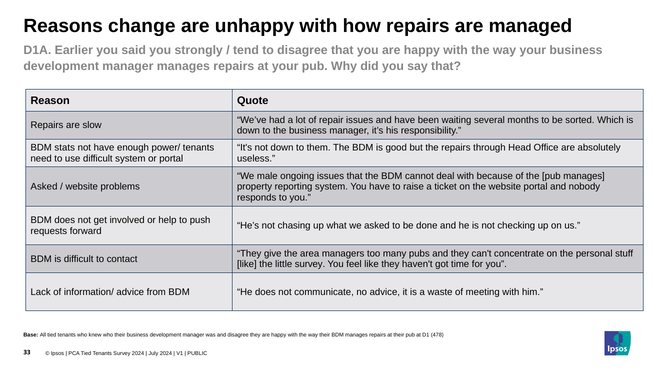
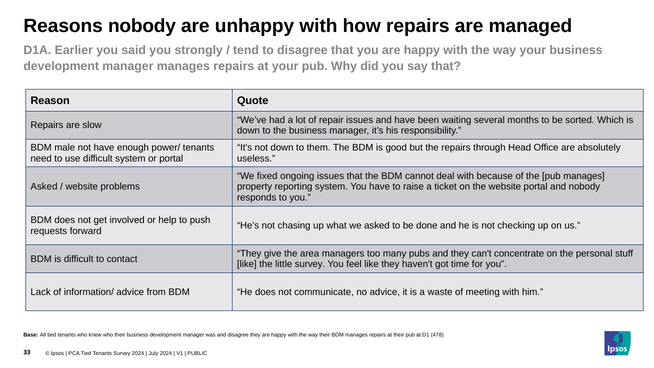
Reasons change: change -> nobody (142, 26)
stats: stats -> male (65, 148)
male: male -> fixed (267, 176)
